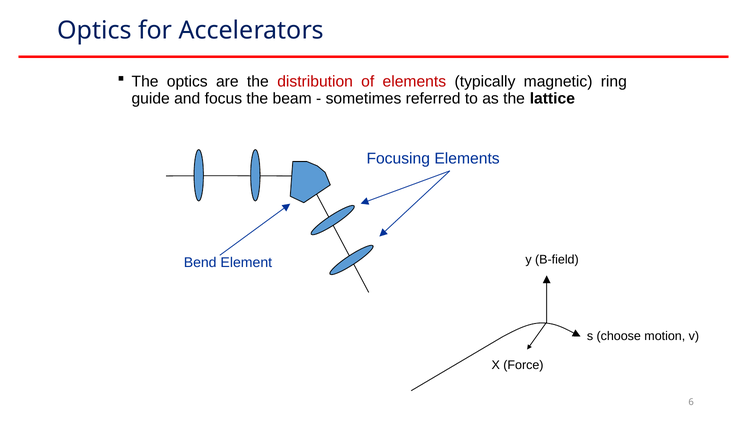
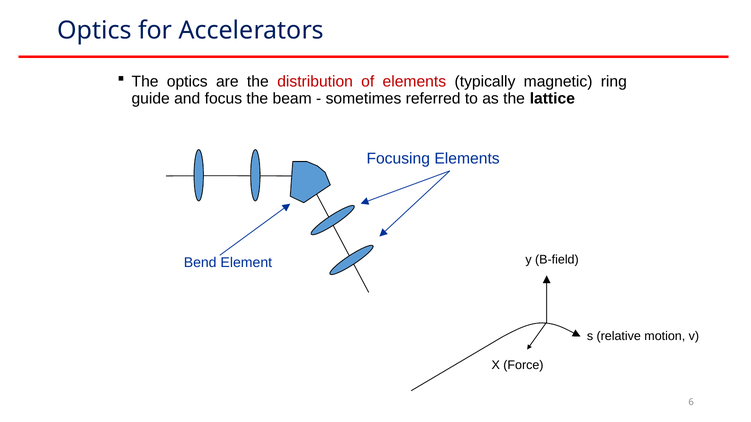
choose: choose -> relative (619, 336)
